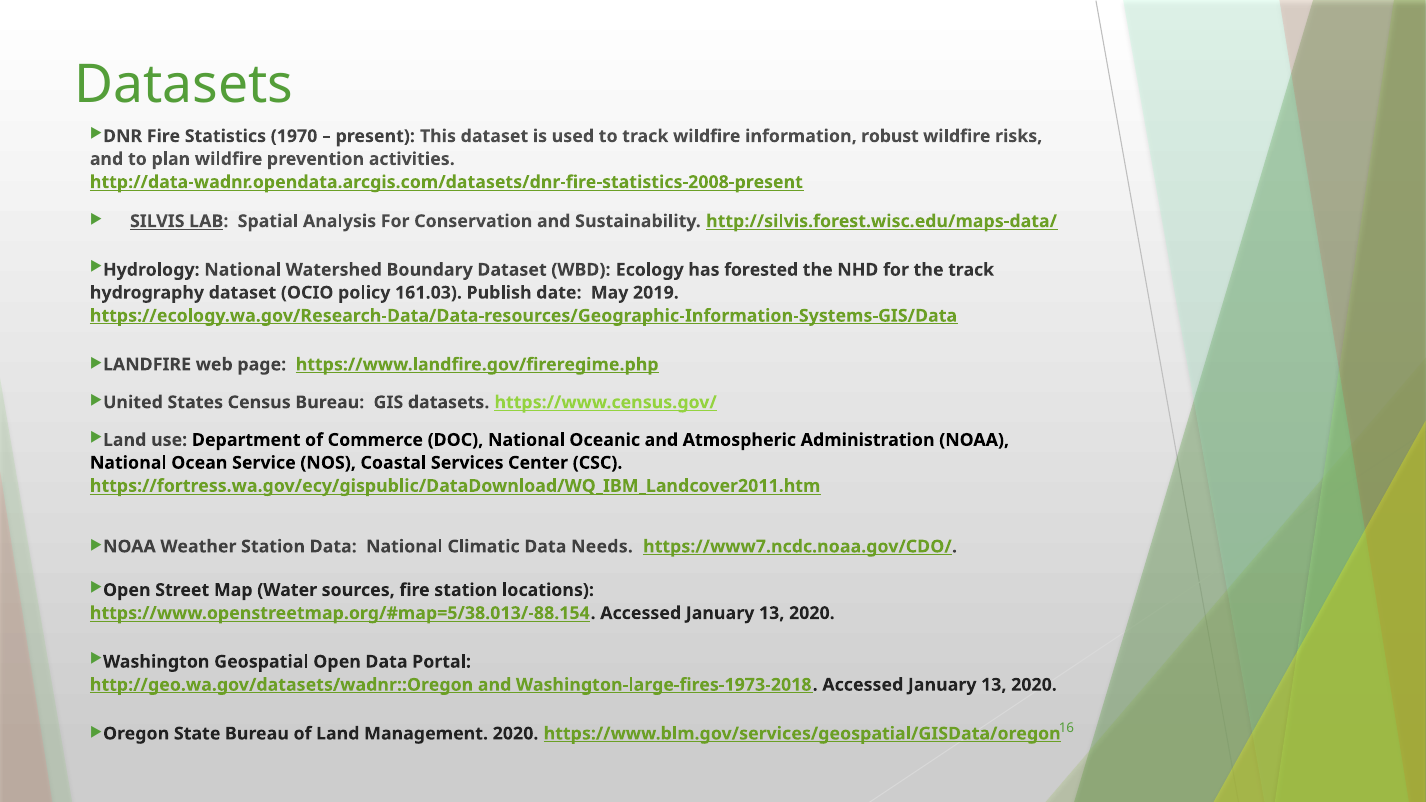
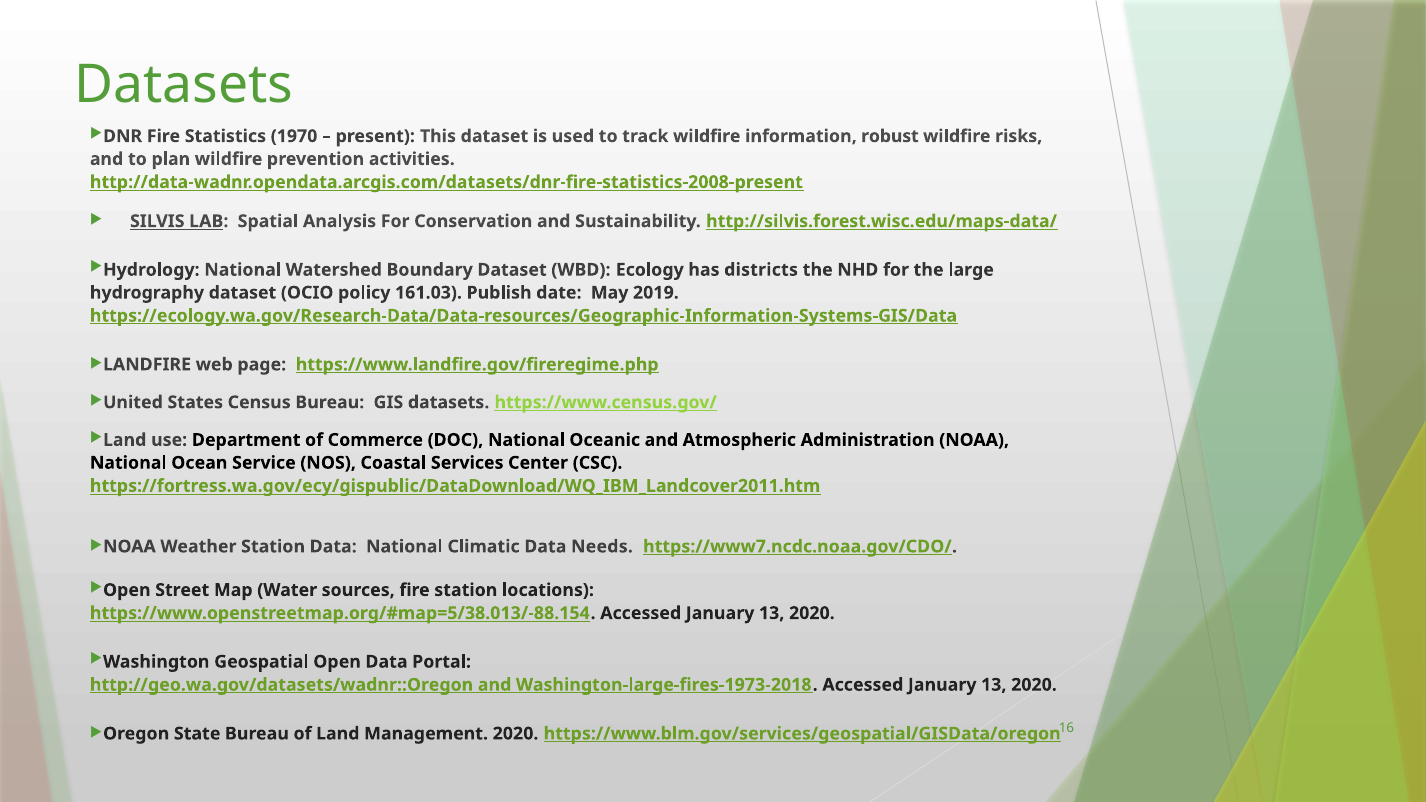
forested: forested -> districts (761, 270)
the track: track -> large (971, 270)
